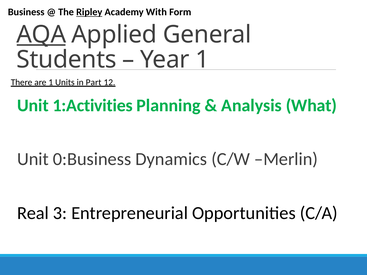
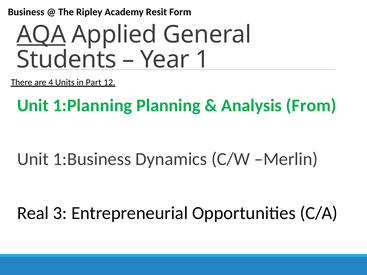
Ripley underline: present -> none (89, 12)
With: With -> Resit (156, 12)
are 1: 1 -> 4 (51, 82)
1:Activities: 1:Activities -> 1:Planning (93, 106)
What: What -> From (311, 106)
0:Business: 0:Business -> 1:Business (92, 159)
